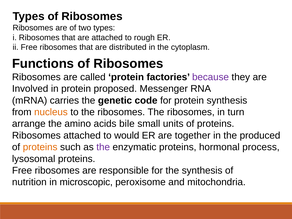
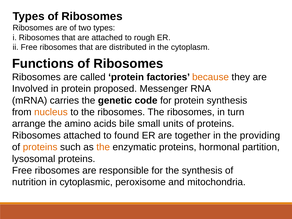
because colour: purple -> orange (210, 77)
would: would -> found (127, 135)
produced: produced -> providing (260, 135)
the colour: purple -> orange (103, 147)
process: process -> partition (261, 147)
microscopic: microscopic -> cytoplasmic (86, 182)
